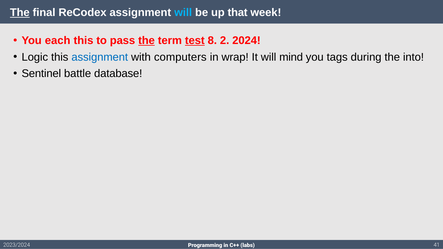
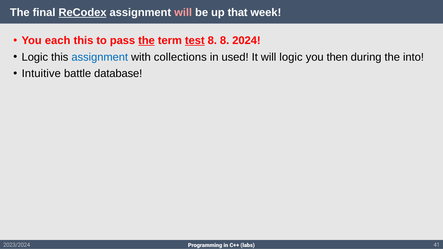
The underline: present -> none (20, 13)
ReCodex underline: none -> present (83, 13)
will colour: light blue -> pink (183, 13)
8 2: 2 -> 8 (225, 41)
computers: computers -> collections (180, 57)
wrap: wrap -> used (235, 57)
will mind: mind -> logic (291, 57)
tags: tags -> then (337, 57)
Sentinel: Sentinel -> Intuitive (41, 74)
